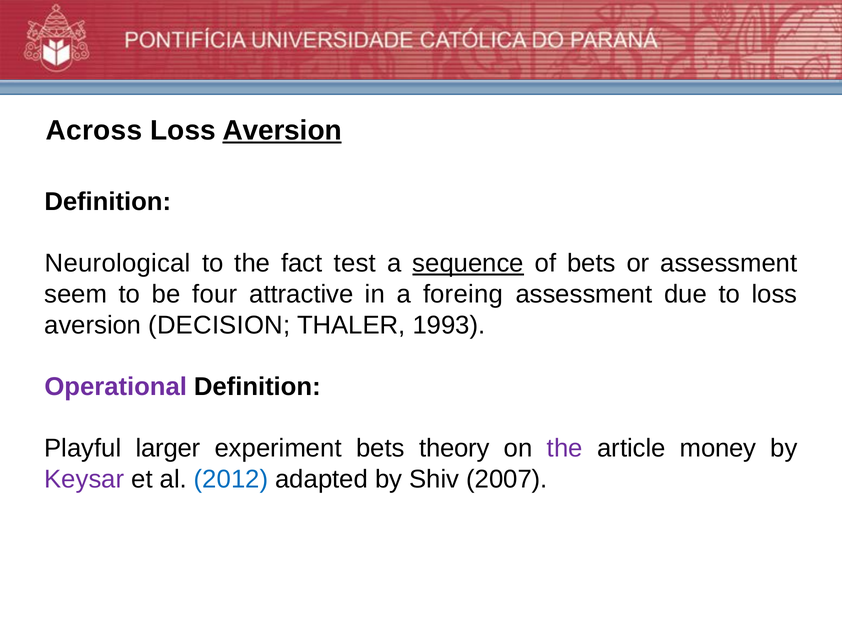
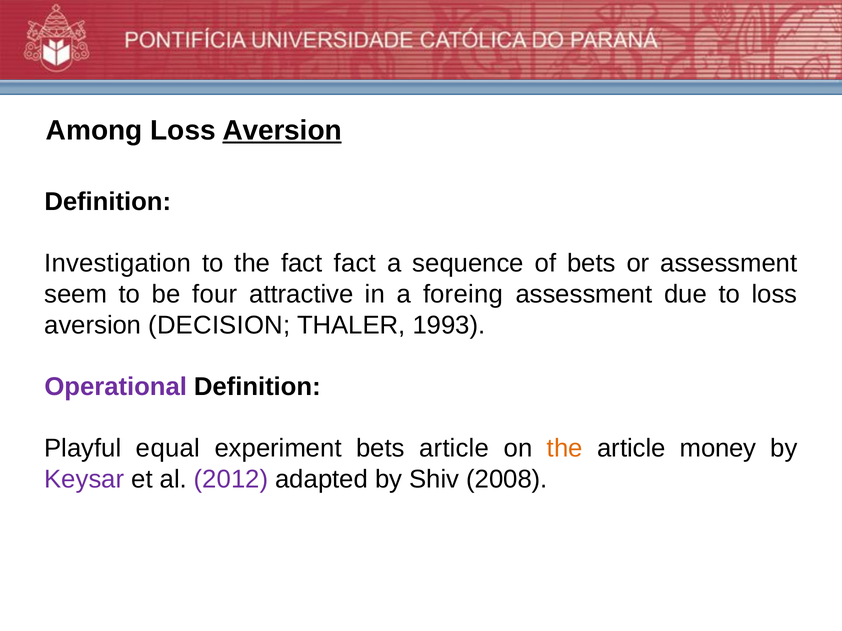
Across: Across -> Among (94, 130)
Neurological: Neurological -> Investigation (118, 264)
fact test: test -> fact (355, 264)
sequence underline: present -> none (468, 264)
larger: larger -> equal (168, 449)
bets theory: theory -> article (454, 449)
the colour: purple -> orange (565, 449)
2012 colour: blue -> purple (231, 480)
2007: 2007 -> 2008 (507, 480)
